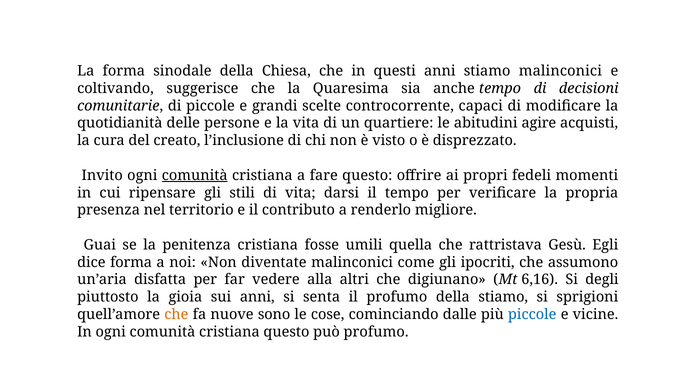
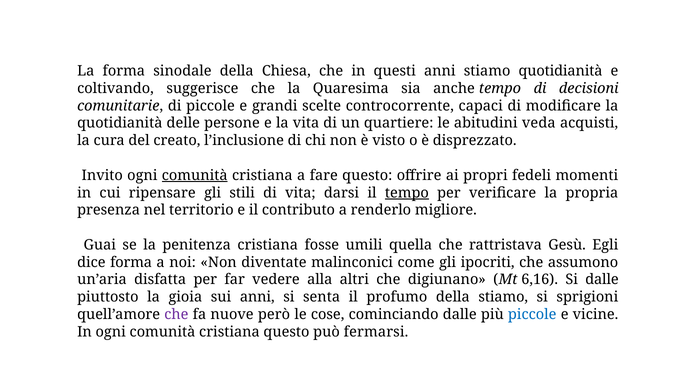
stiamo malinconici: malinconici -> quotidianità (560, 71)
agire: agire -> veda (539, 123)
tempo underline: none -> present (407, 193)
Si degli: degli -> dalle (602, 280)
che colour: orange -> purple (176, 315)
sono: sono -> però (274, 315)
può profumo: profumo -> fermarsi (376, 332)
